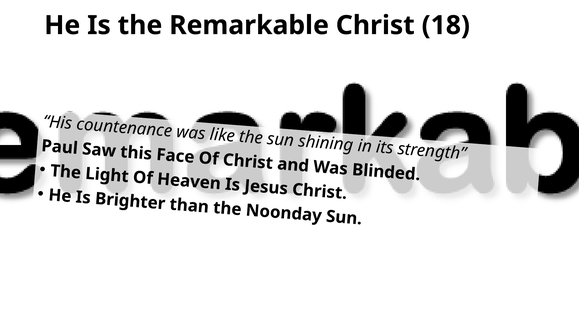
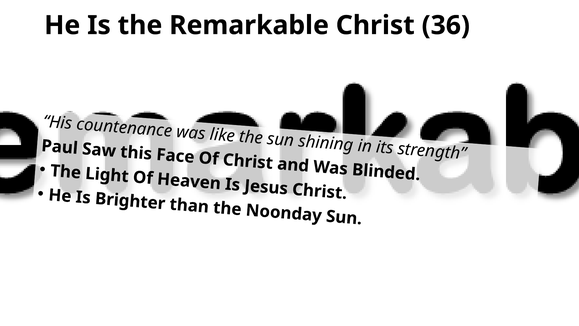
18: 18 -> 36 (446, 25)
